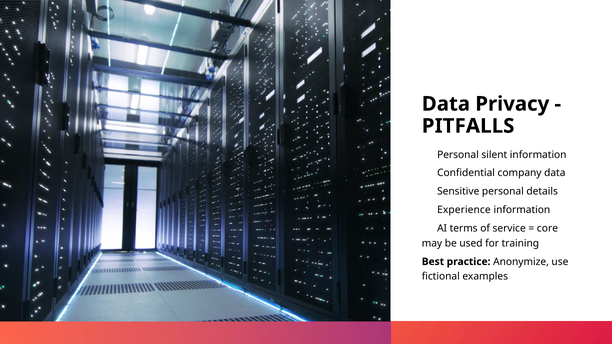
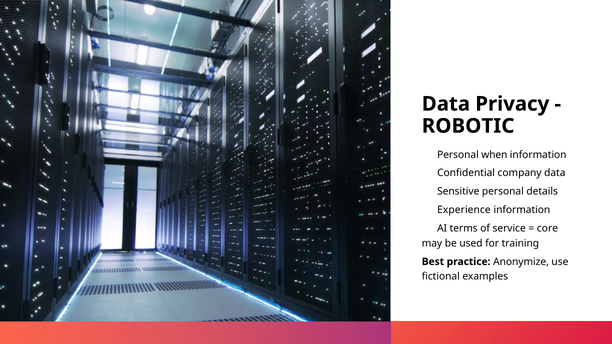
PITFALLS: PITFALLS -> ROBOTIC (468, 126)
silent: silent -> when (494, 155)
